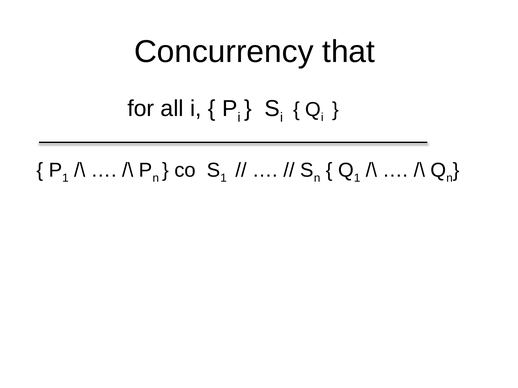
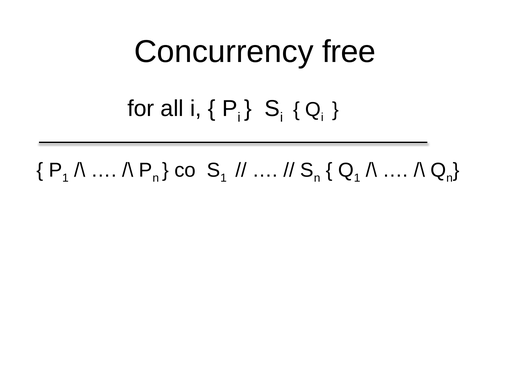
that: that -> free (349, 52)
